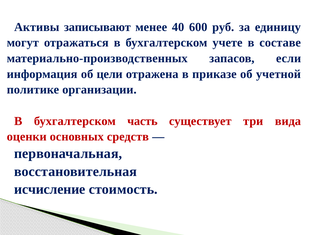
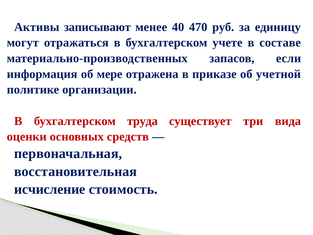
600: 600 -> 470 (198, 27)
цели: цели -> мере (110, 74)
часть: часть -> труда (142, 121)
